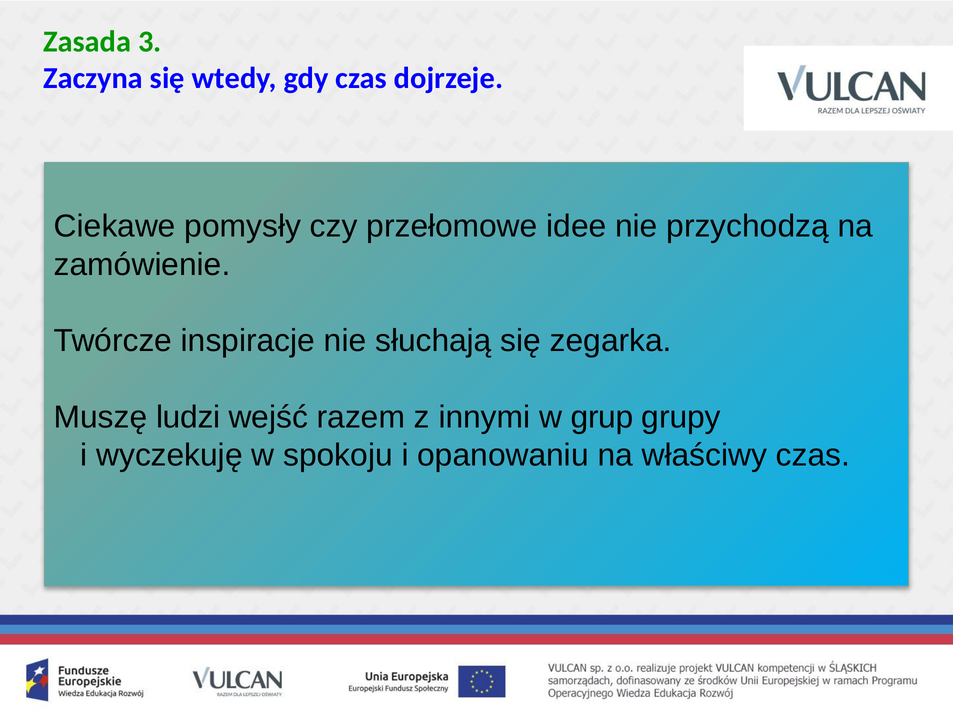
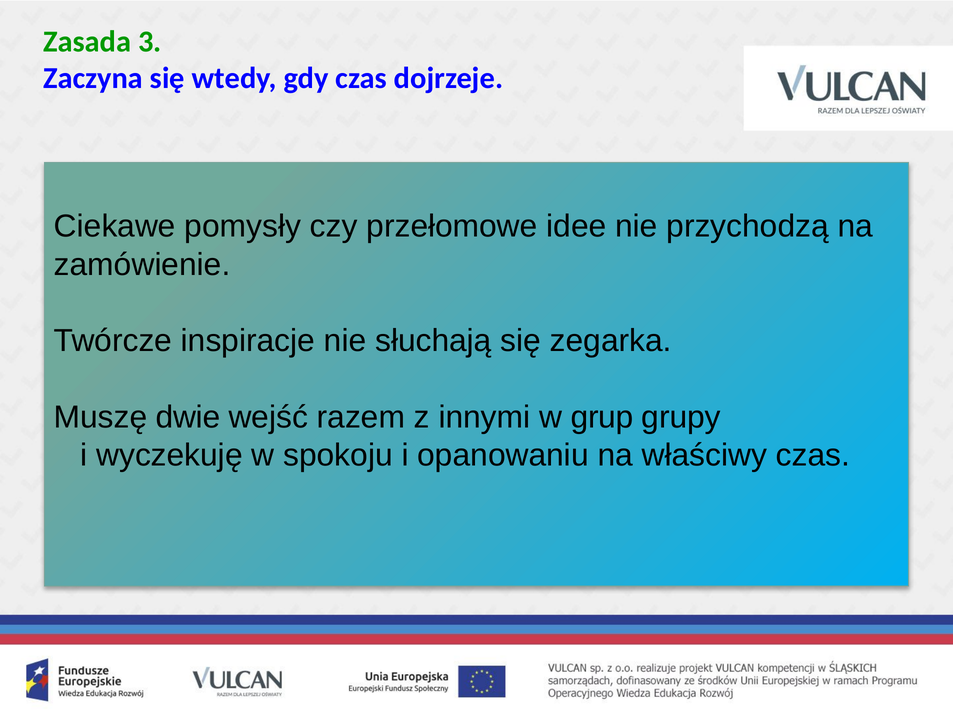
ludzi: ludzi -> dwie (188, 417)
